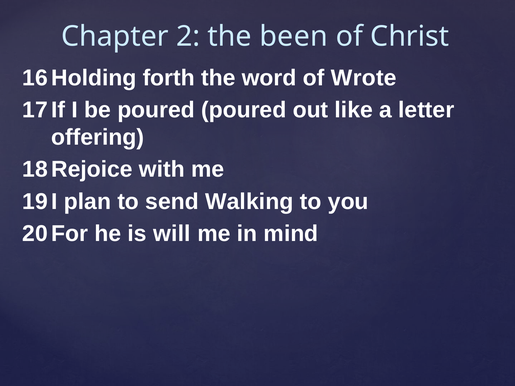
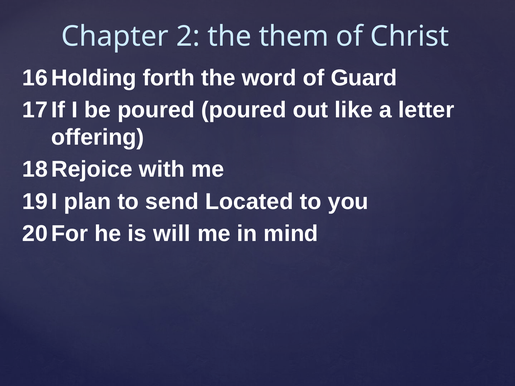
been: been -> them (294, 36)
Wrote: Wrote -> Guard (364, 78)
Walking: Walking -> Located (249, 202)
